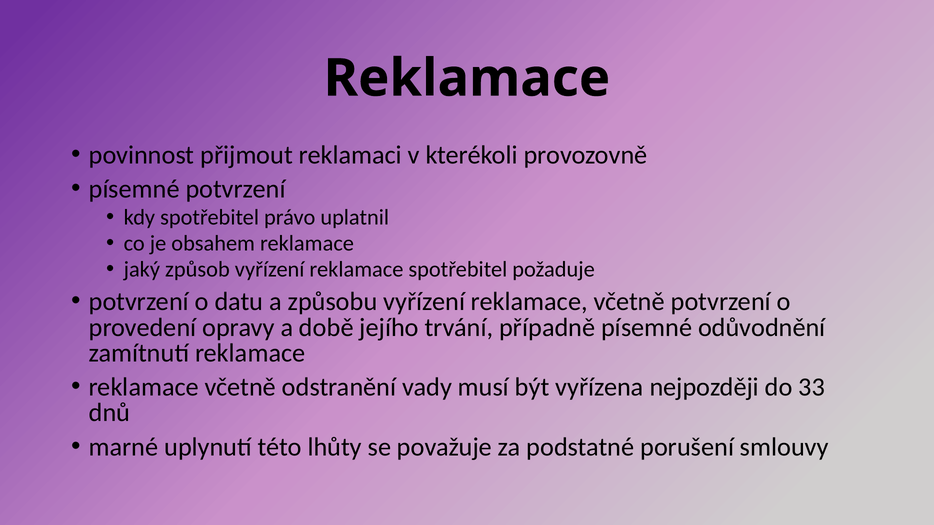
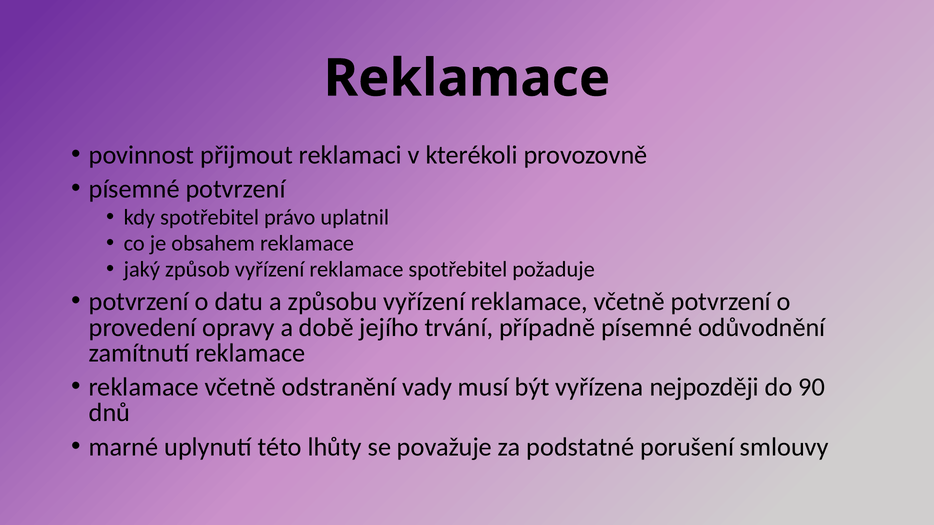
33: 33 -> 90 (812, 387)
